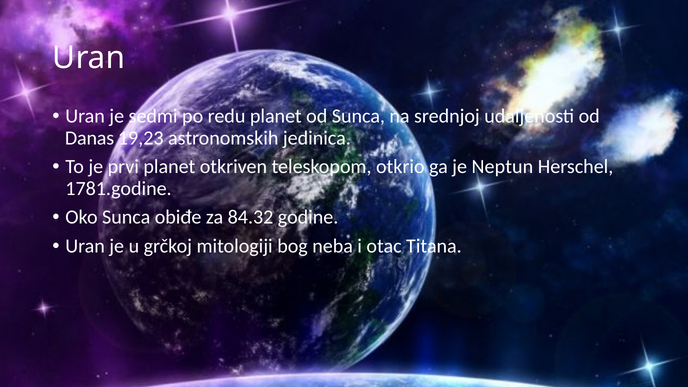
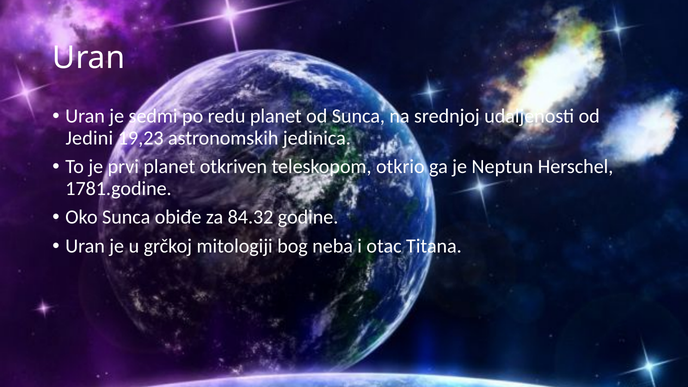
Danas: Danas -> Jedini (89, 138)
